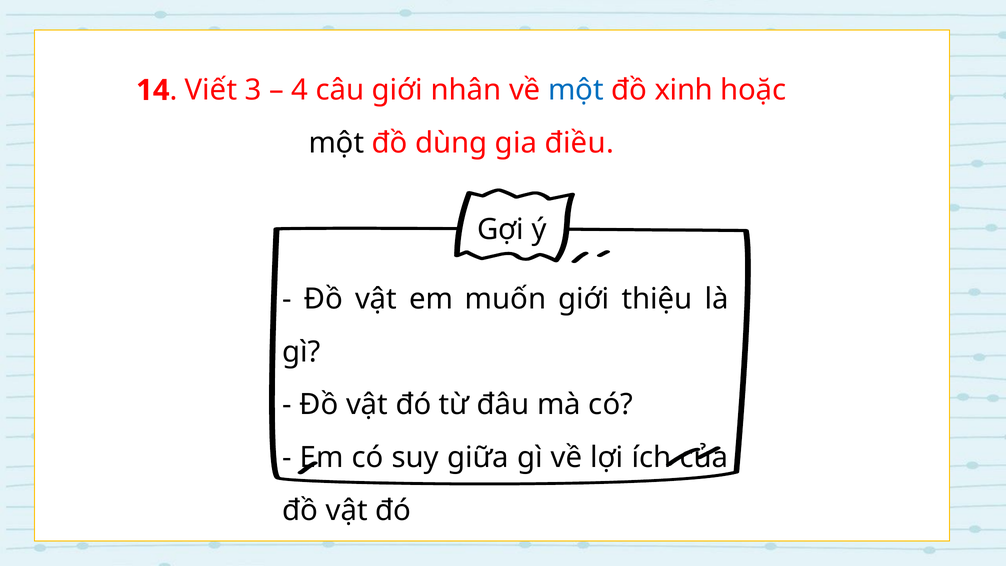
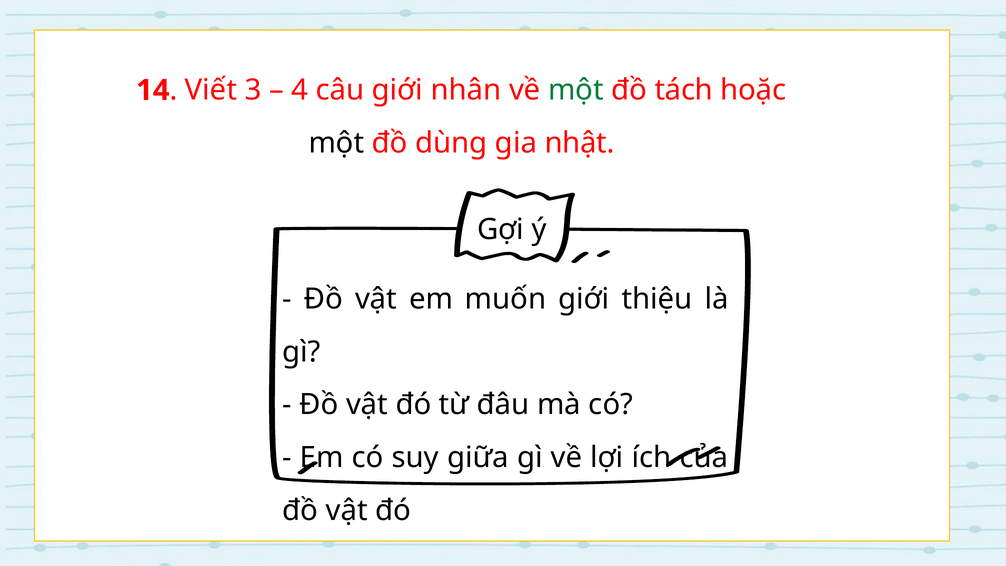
một colour: blue -> green (576, 90)
xinh: xinh -> tách (684, 90)
điều: điều -> nhật (580, 143)
